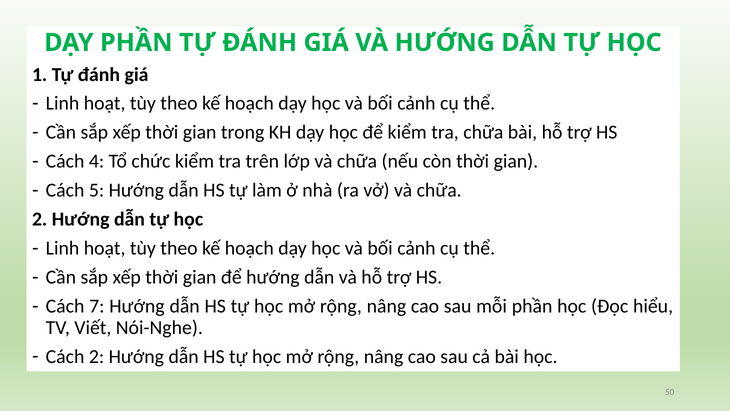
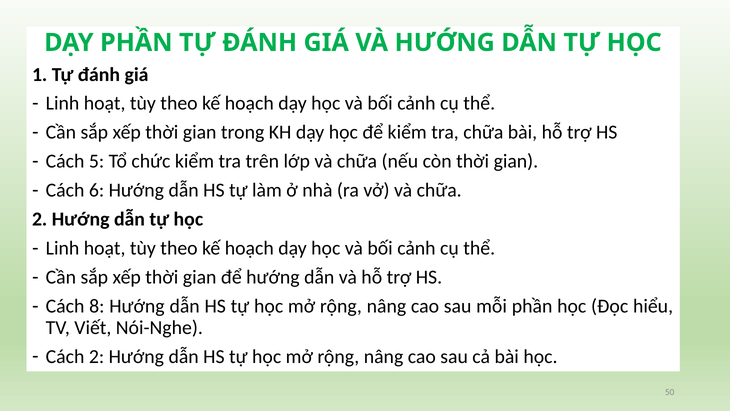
4: 4 -> 5 (97, 161)
5: 5 -> 6 (97, 190)
7: 7 -> 8 (97, 306)
